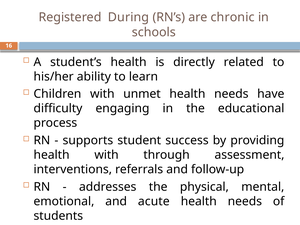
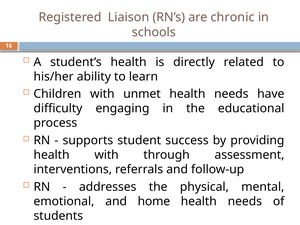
During: During -> Liaison (129, 17)
acute: acute -> home (154, 201)
